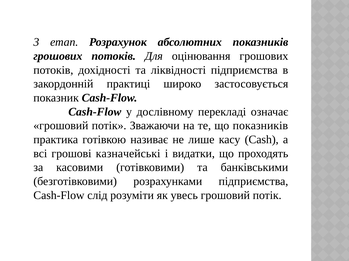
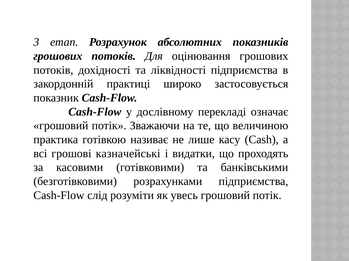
що показників: показників -> величиною (260, 126)
